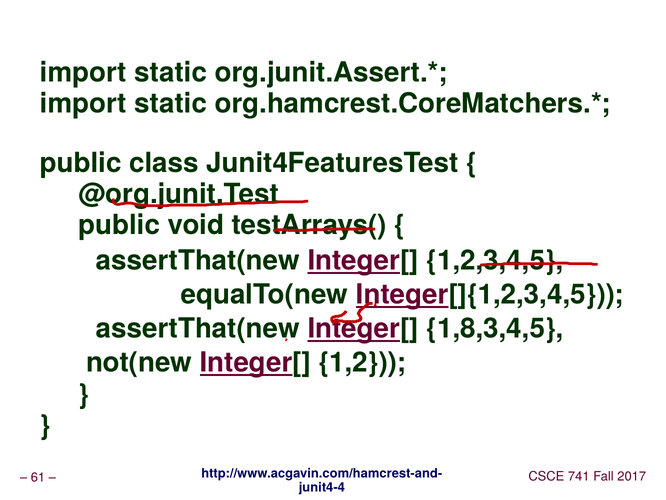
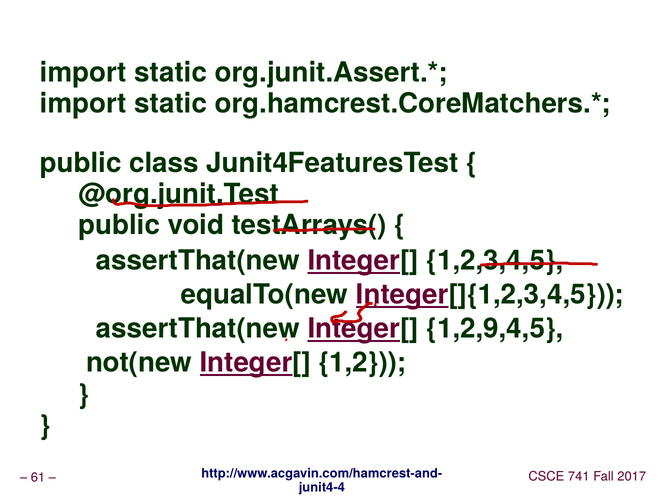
1,8,3,4,5: 1,8,3,4,5 -> 1,2,9,4,5 (495, 328)
